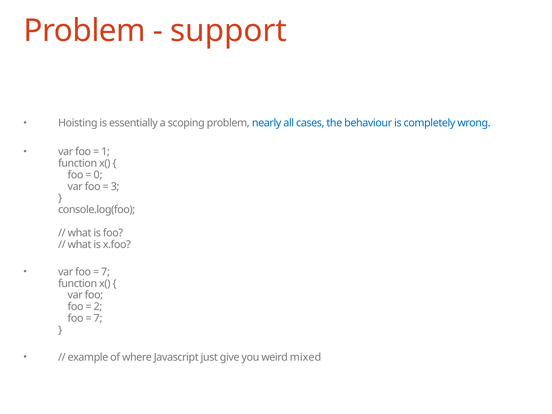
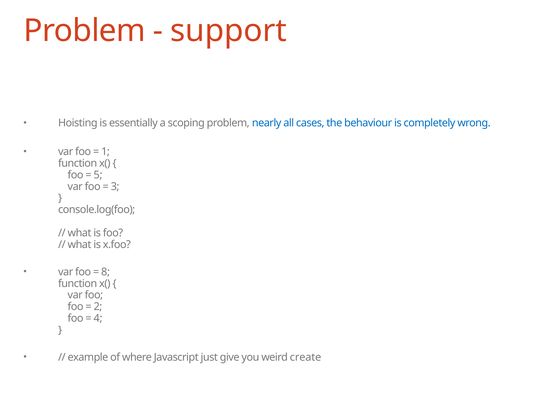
0: 0 -> 5 (98, 175)
7: 7 -> 8 (106, 272)
7: 7 -> 4 (98, 318)
mixed: mixed -> create (306, 357)
